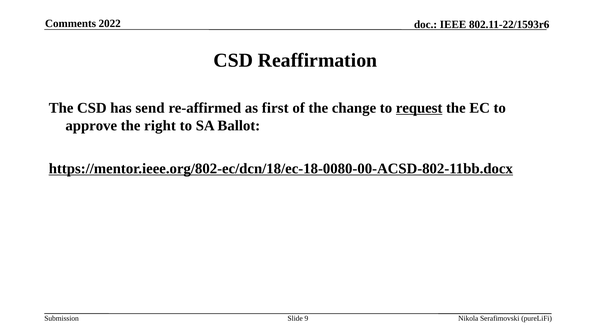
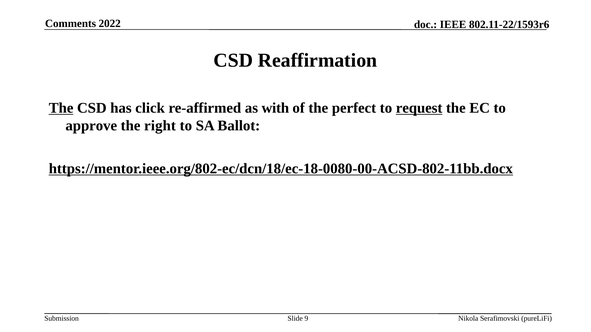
The underline: none -> present (61, 108)
send: send -> click (150, 108)
first: first -> with (275, 108)
change: change -> perfect (354, 108)
